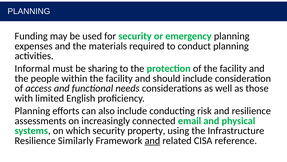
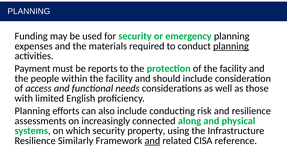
planning underline: none -> present (231, 46)
Informal: Informal -> Payment (32, 68)
sharing: sharing -> reports (103, 68)
email: email -> along (190, 120)
